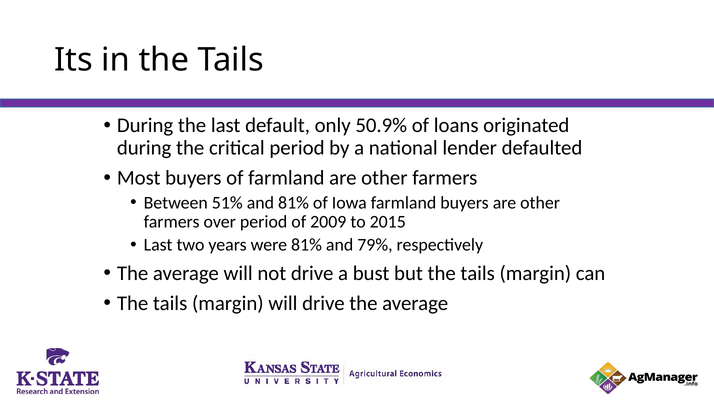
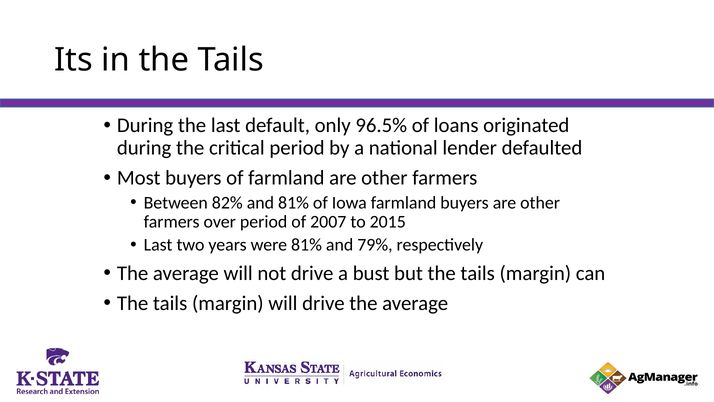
50.9%: 50.9% -> 96.5% (381, 125)
51%: 51% -> 82% (227, 202)
2009: 2009 -> 2007 (328, 222)
